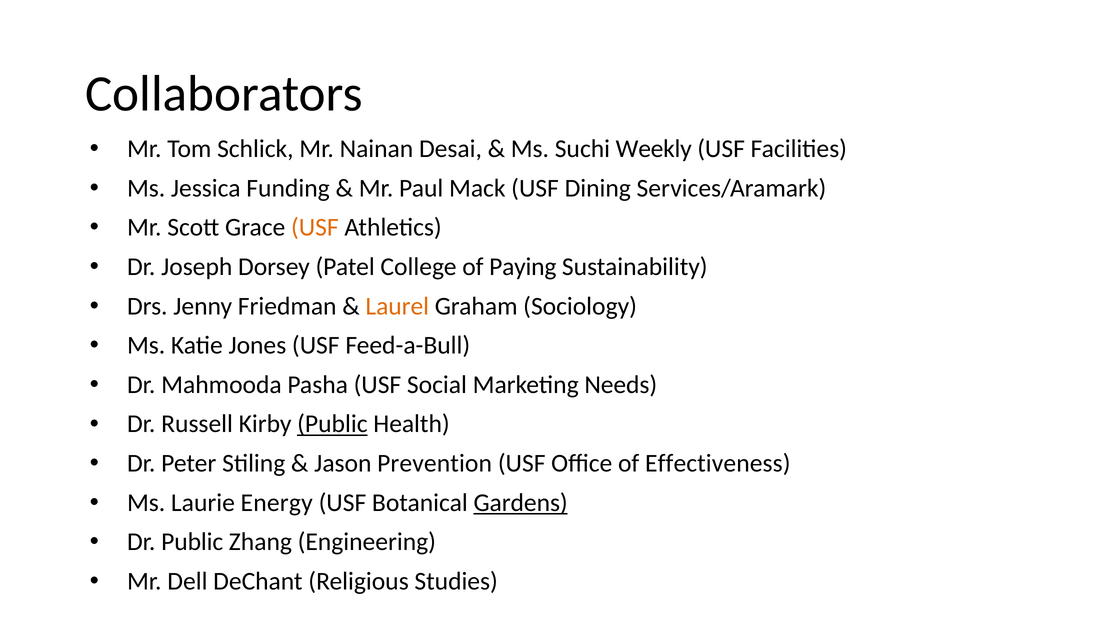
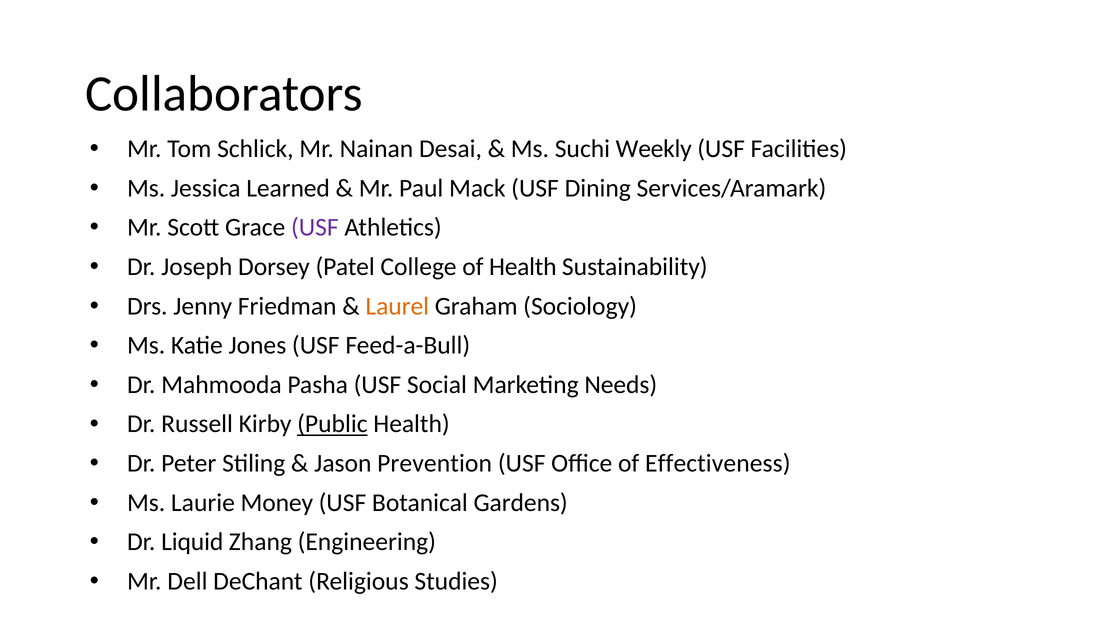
Funding: Funding -> Learned (288, 188)
USF colour: orange -> purple (315, 227)
of Paying: Paying -> Health (523, 266)
Energy: Energy -> Money (277, 502)
Gardens underline: present -> none (521, 502)
Dr Public: Public -> Liquid (192, 541)
